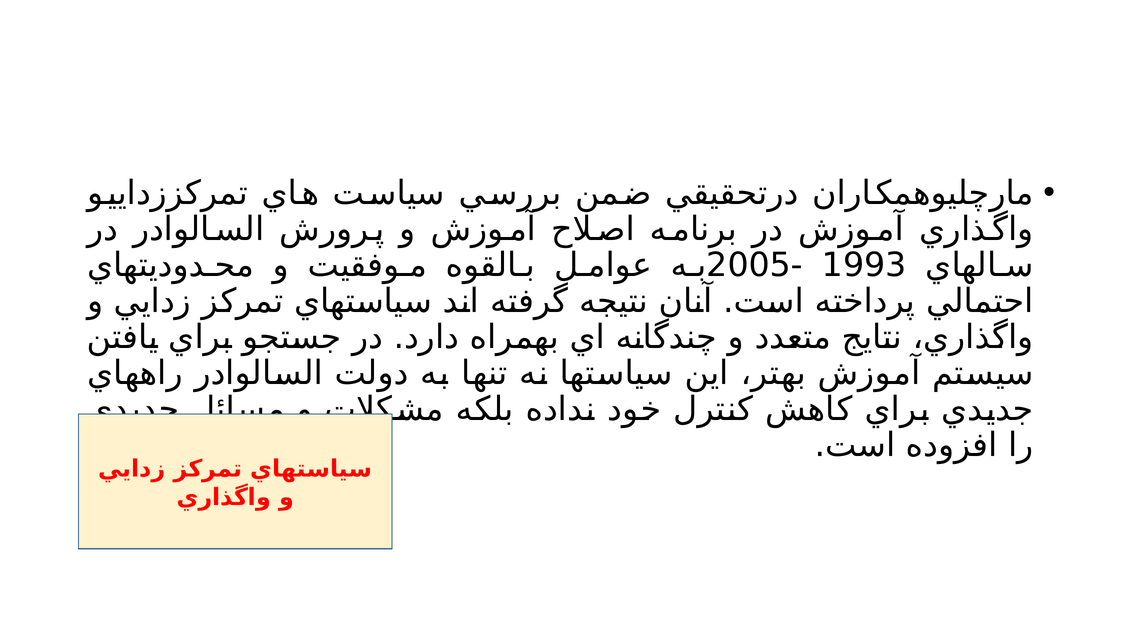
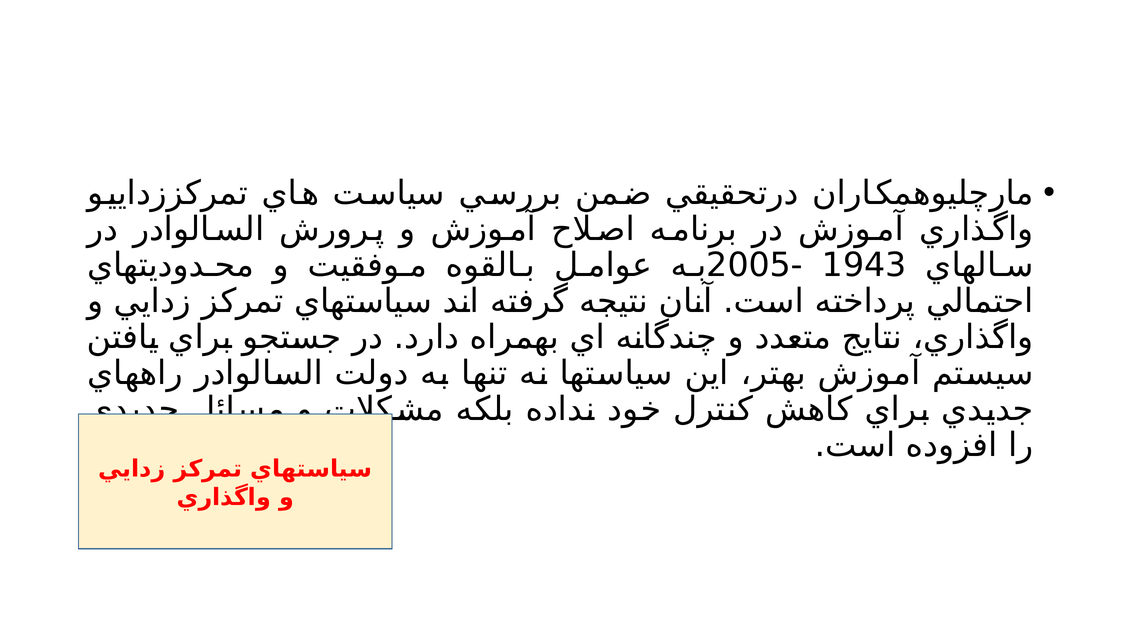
1993: 1993 -> 1943 (864, 265)
